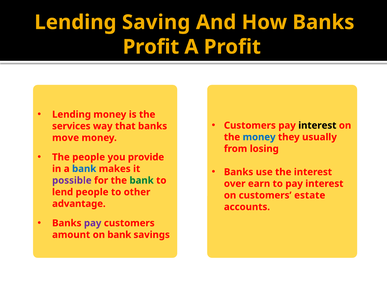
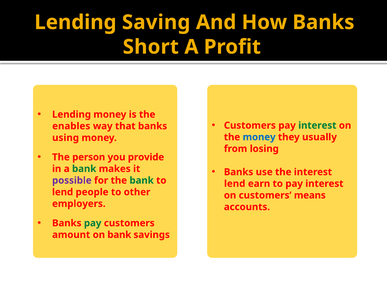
Profit: Profit -> Short (151, 47)
interest colour: black -> green (317, 125)
services: services -> enables (71, 126)
move: move -> using (66, 137)
The people: people -> person (89, 157)
bank colour: blue -> green (84, 168)
over: over -> lend (235, 183)
estate: estate -> means (310, 195)
advantage: advantage -> employers (79, 203)
pay colour: purple -> green (93, 223)
